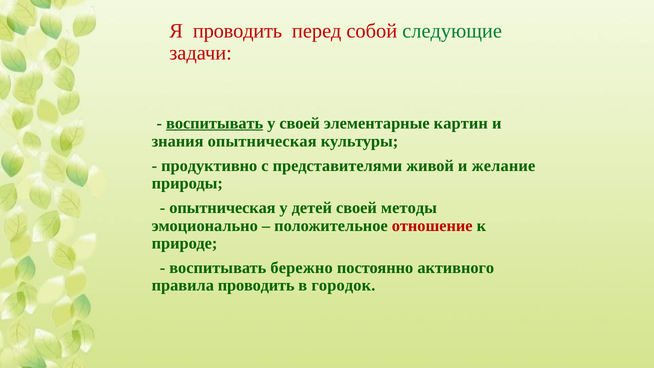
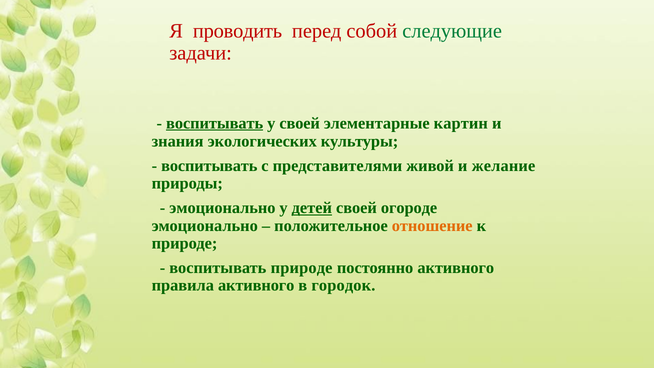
знания опытническая: опытническая -> экологических (262, 141)
продуктивно: продуктивно -> воспитывать (209, 166)
опытническая: опытническая -> эмоционально (222, 208)
детей underline: none -> present (312, 208)
методы: методы -> огороде (409, 208)
отношение colour: red -> orange (432, 226)
воспитывать бережно: бережно -> природе (302, 268)
правила проводить: проводить -> активного (256, 285)
